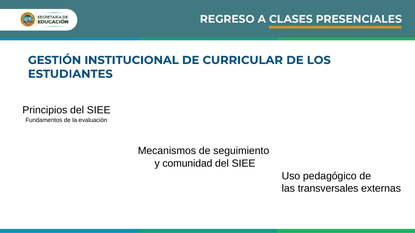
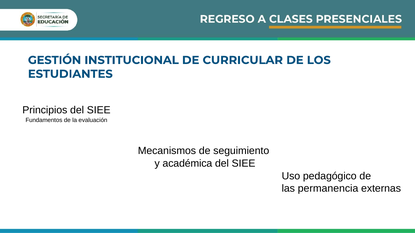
comunidad: comunidad -> académica (187, 164)
transversales: transversales -> permanencia (328, 189)
